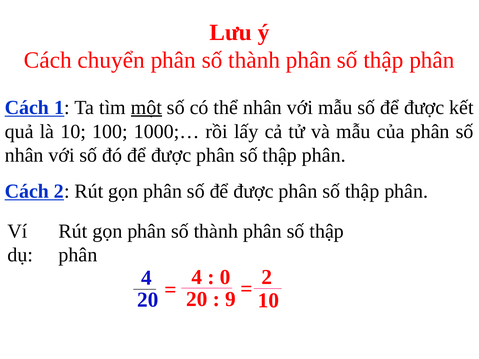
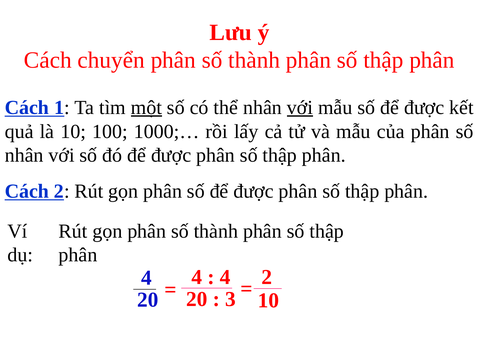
với underline: none -> present (300, 108)
0: 0 -> 4 (225, 277)
9: 9 -> 3 (230, 299)
